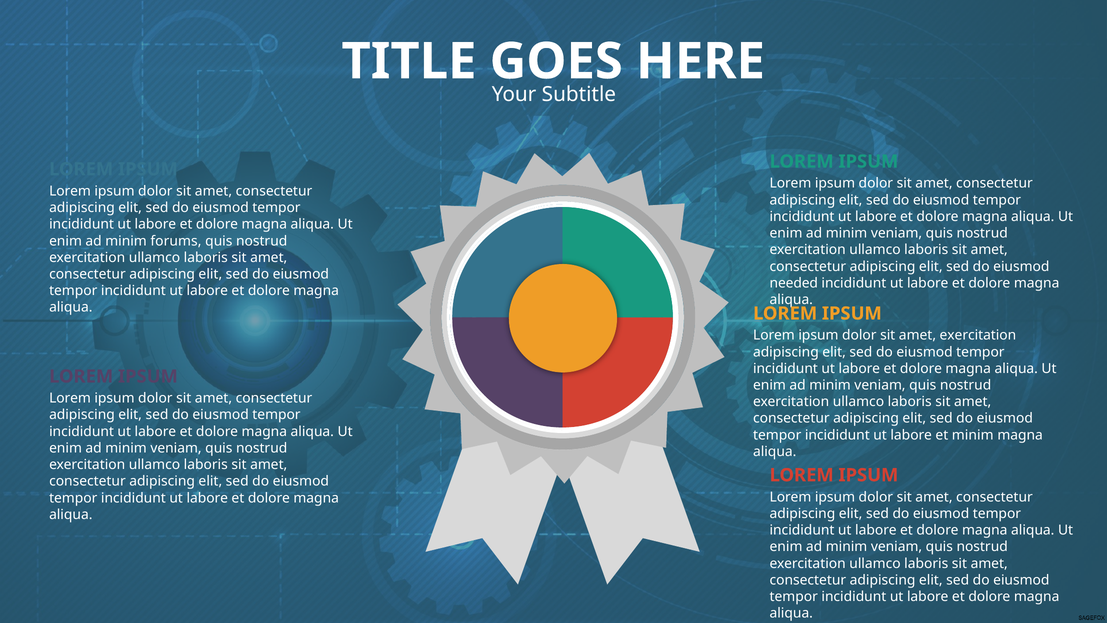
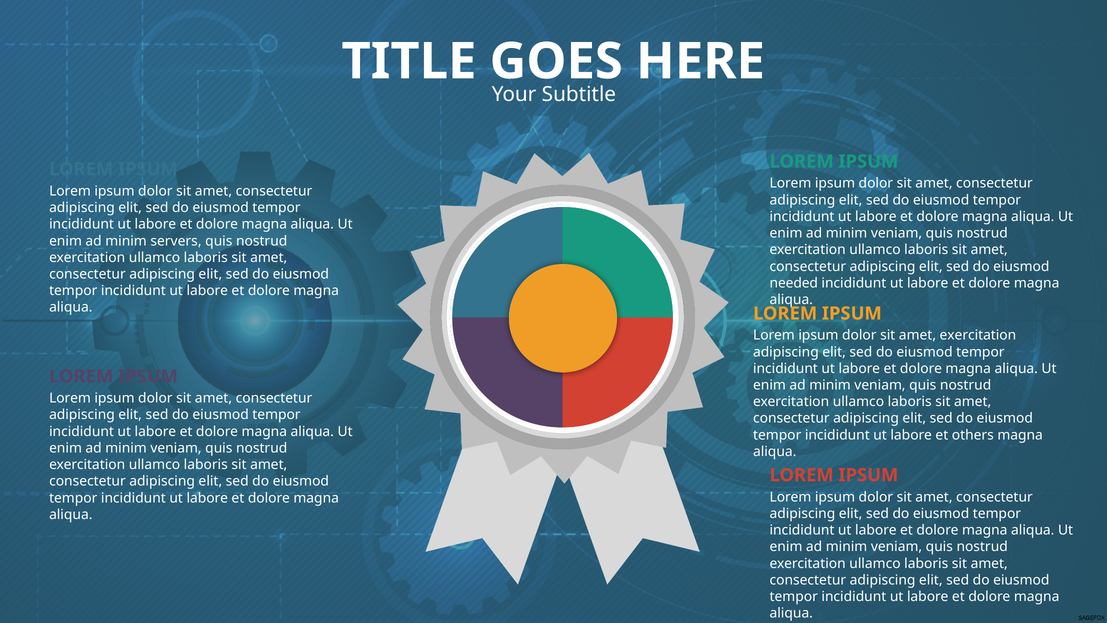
forums: forums -> servers (176, 241)
et minim: minim -> others (973, 435)
